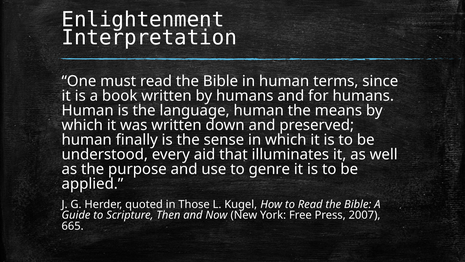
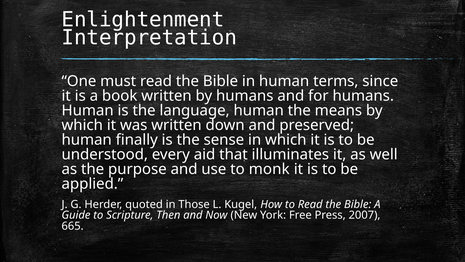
genre: genre -> monk (269, 169)
